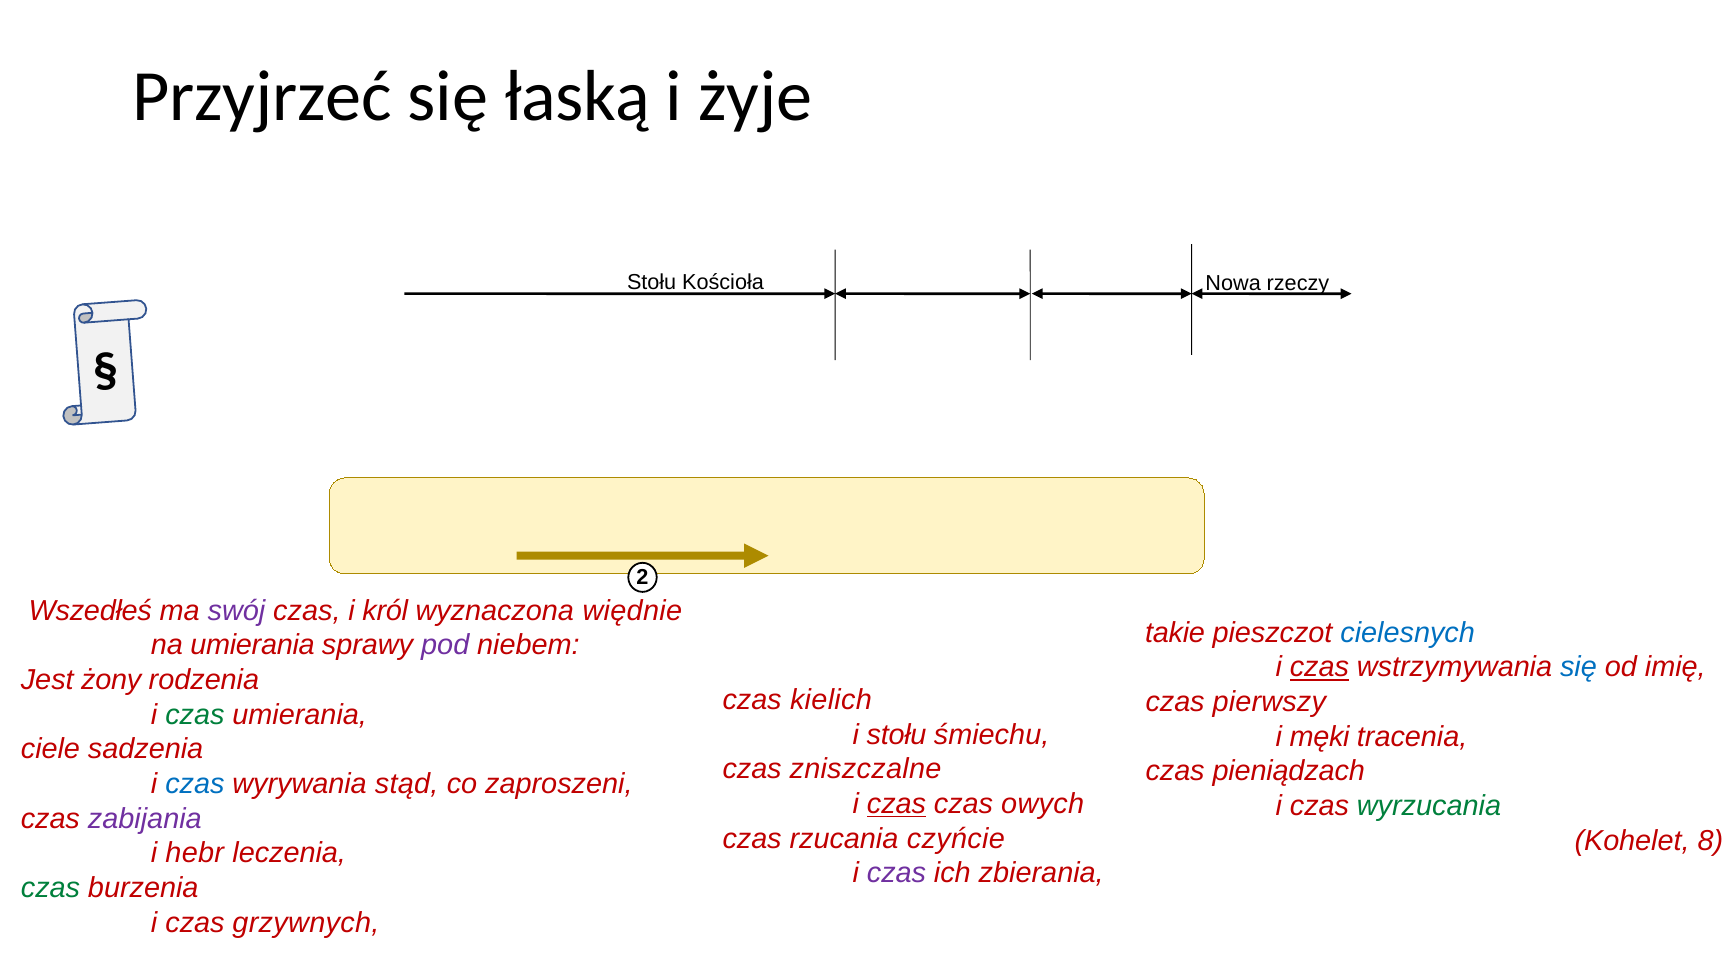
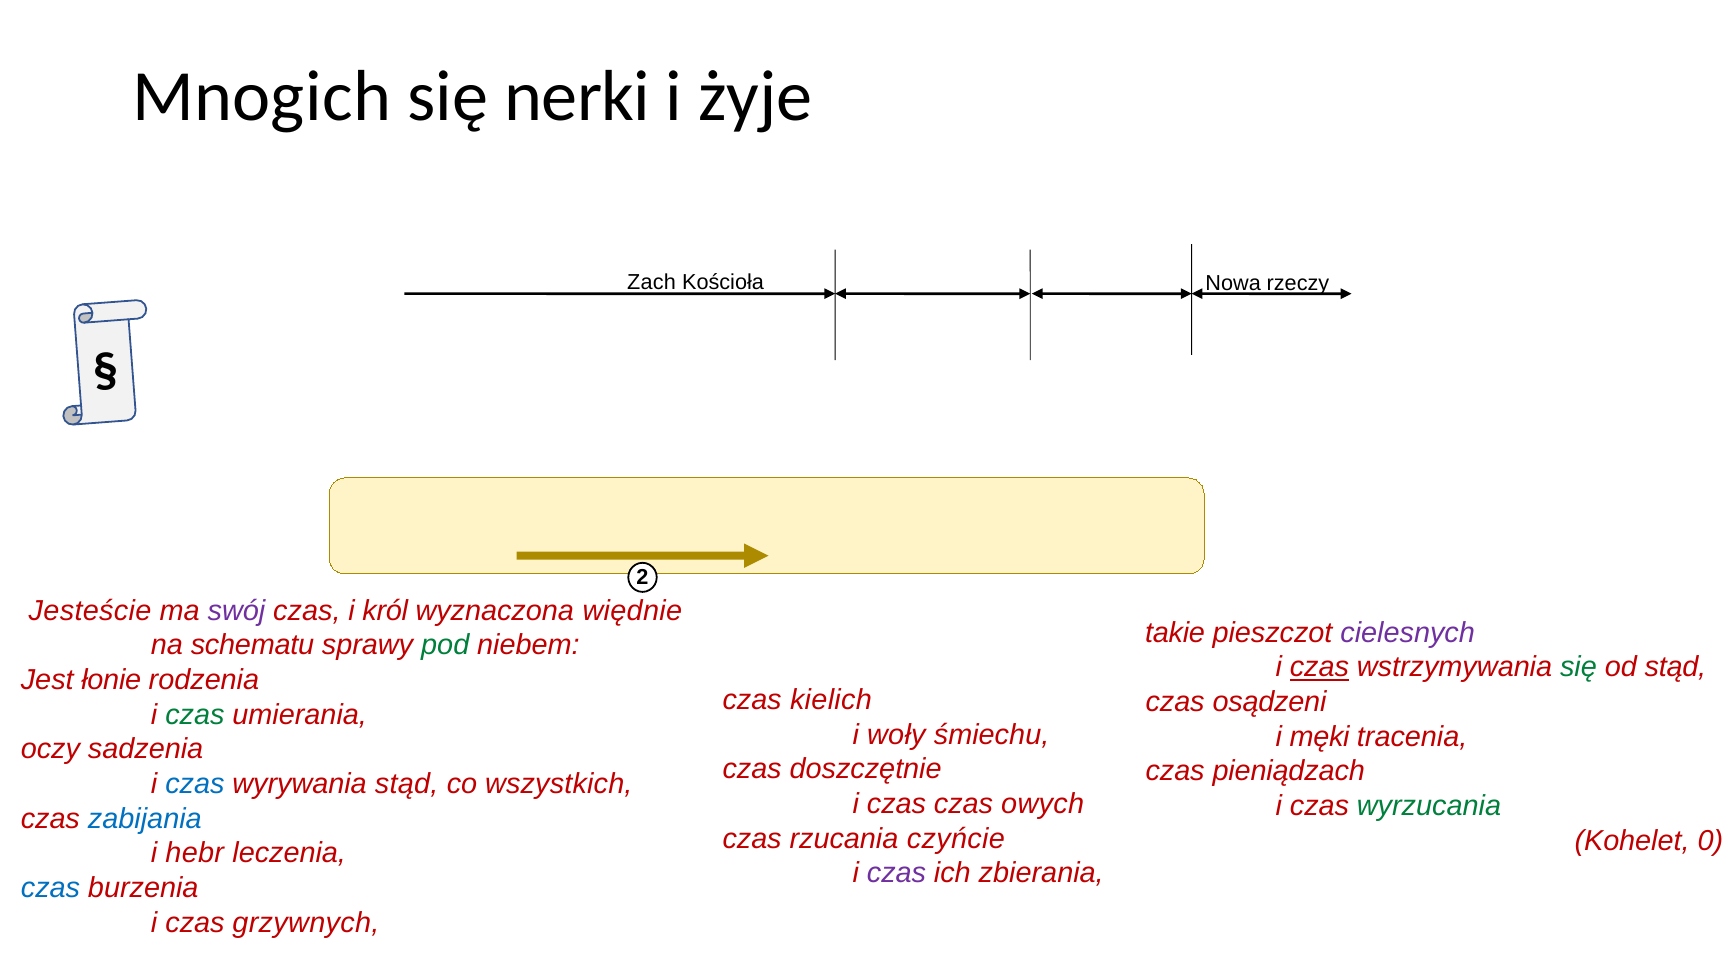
Przyjrzeć: Przyjrzeć -> Mnogich (262, 97)
łaską: łaską -> nerki (577, 97)
Stołu: Stołu -> Zach (652, 283)
Wszedłeś: Wszedłeś -> Jesteście (90, 611)
cielesnych colour: blue -> purple (1408, 633)
na umierania: umierania -> schematu (252, 646)
pod colour: purple -> green (445, 646)
się colour: blue -> green (1578, 668)
od imię: imię -> stąd (1675, 668)
żony: żony -> łonie (111, 680)
pierwszy: pierwszy -> osądzeni (1269, 702)
i stołu: stołu -> woły (896, 735)
ciele: ciele -> oczy (50, 750)
zniszczalne: zniszczalne -> doszczętnie (866, 770)
zaproszeni: zaproszeni -> wszystkich (559, 784)
czas underline: present -> none (896, 804)
zabijania colour: purple -> blue (145, 819)
8: 8 -> 0 (1711, 841)
czas colour: green -> blue (50, 888)
